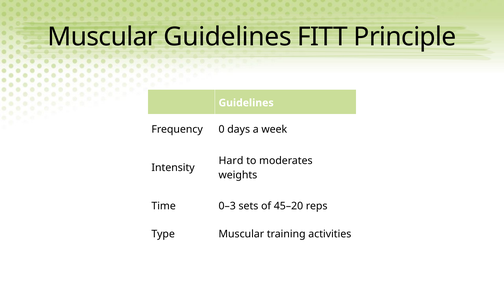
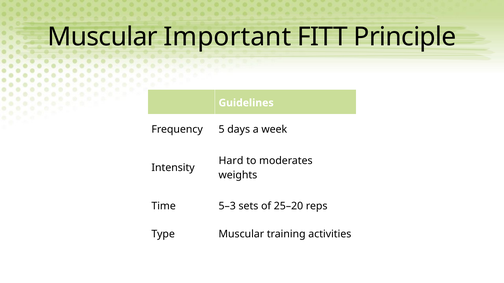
Muscular Guidelines: Guidelines -> Important (227, 37)
0: 0 -> 5 (222, 130)
0–3: 0–3 -> 5–3 (227, 206)
45–20: 45–20 -> 25–20 (288, 206)
